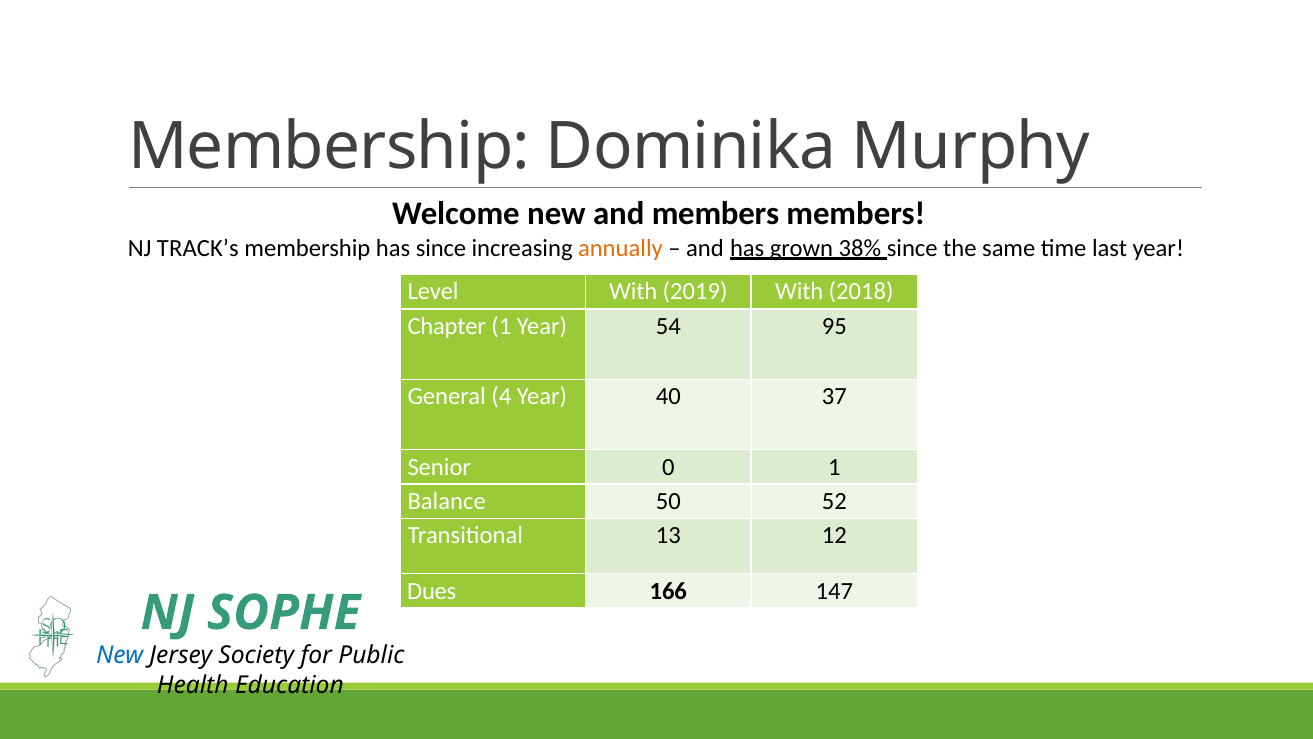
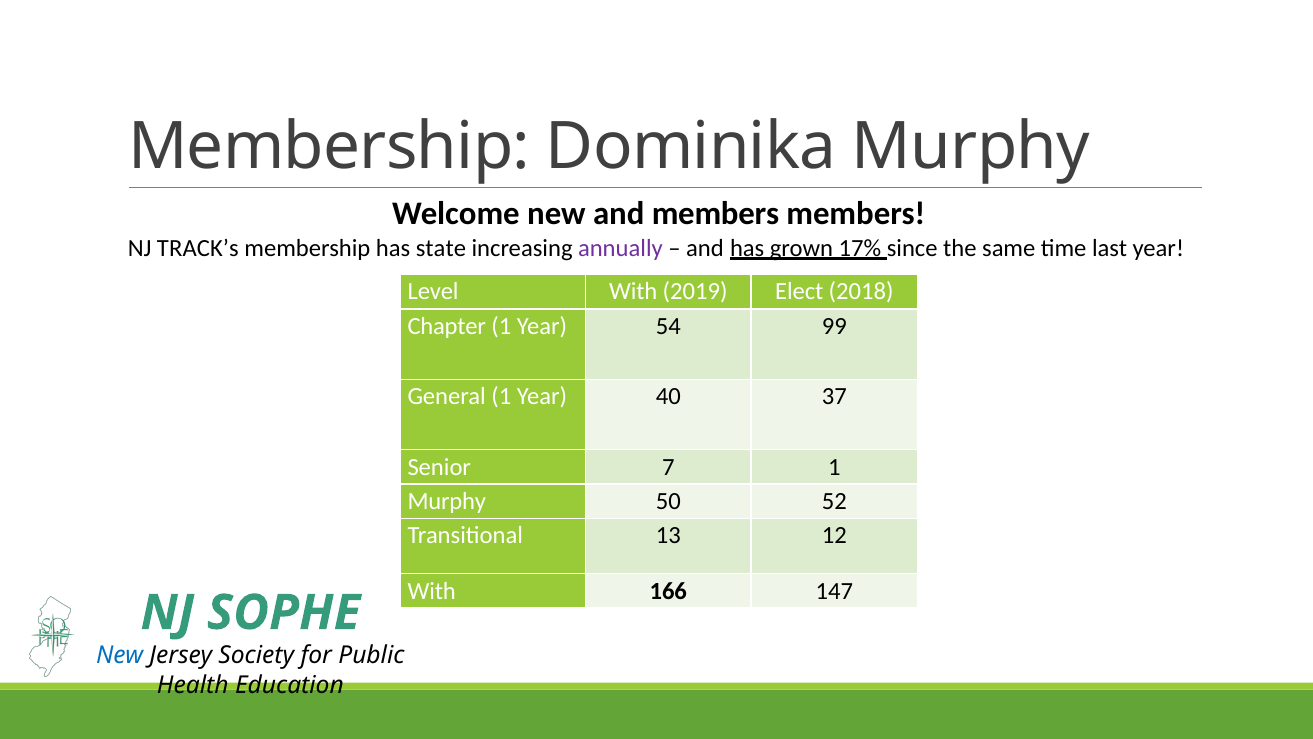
has since: since -> state (441, 248)
annually colour: orange -> purple (620, 248)
38%: 38% -> 17% (860, 248)
2019 With: With -> Elect (799, 292)
95: 95 -> 99 (834, 326)
General 4: 4 -> 1 (501, 397)
0: 0 -> 7 (668, 467)
Balance: Balance -> Murphy (447, 501)
Dues: Dues -> With (432, 591)
